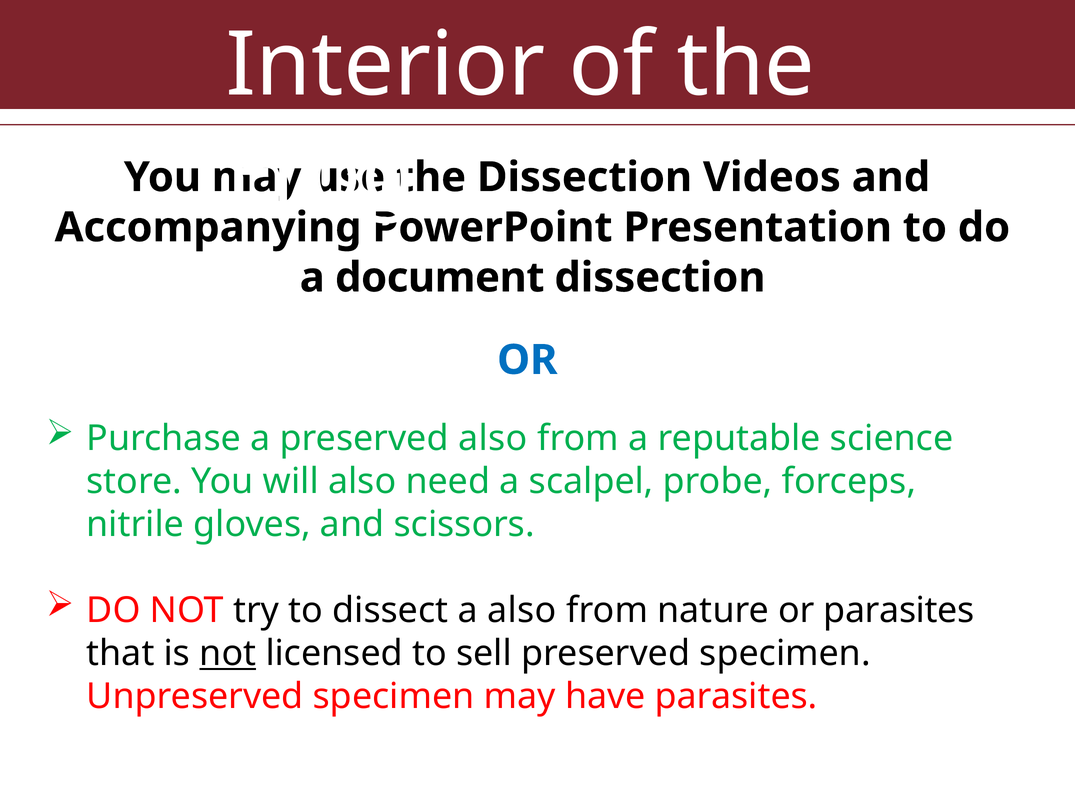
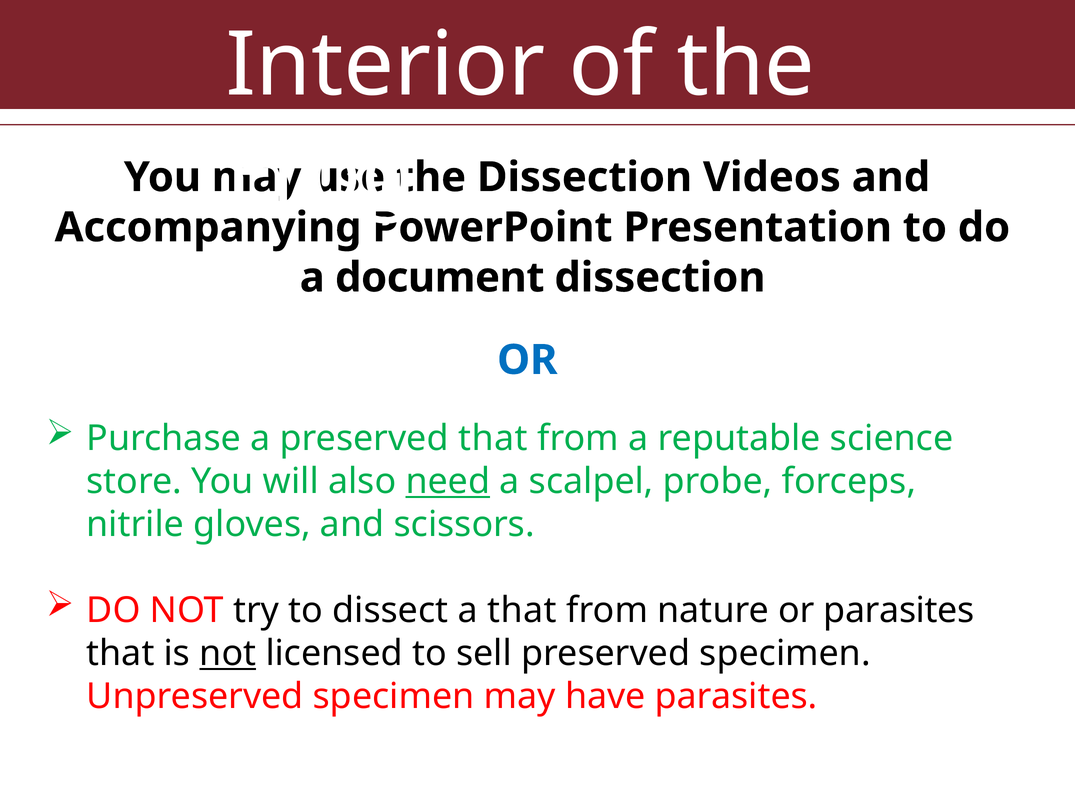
preserved also: also -> that (493, 439)
need underline: none -> present (448, 482)
a also: also -> that (522, 611)
